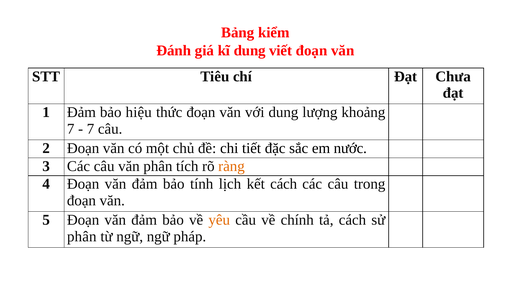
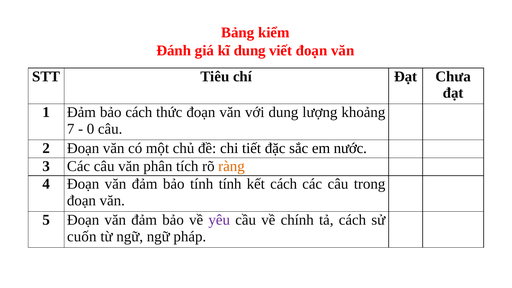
bảo hiệu: hiệu -> cách (139, 112)
7: 7 -> 0 (90, 129)
tính lịch: lịch -> tính (230, 184)
yêu colour: orange -> purple (219, 220)
phân: phân -> cuốn (82, 236)
